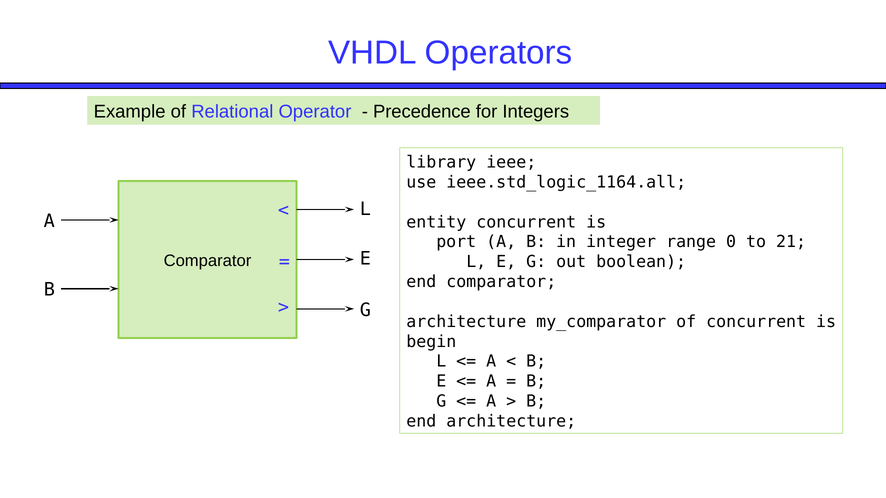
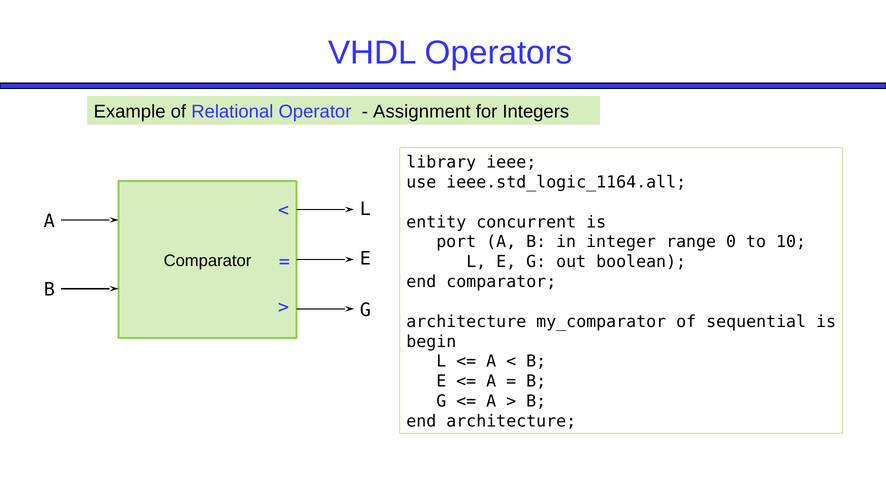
Precedence: Precedence -> Assignment (422, 112)
21: 21 -> 10 (791, 242)
of concurrent: concurrent -> sequential (756, 322)
